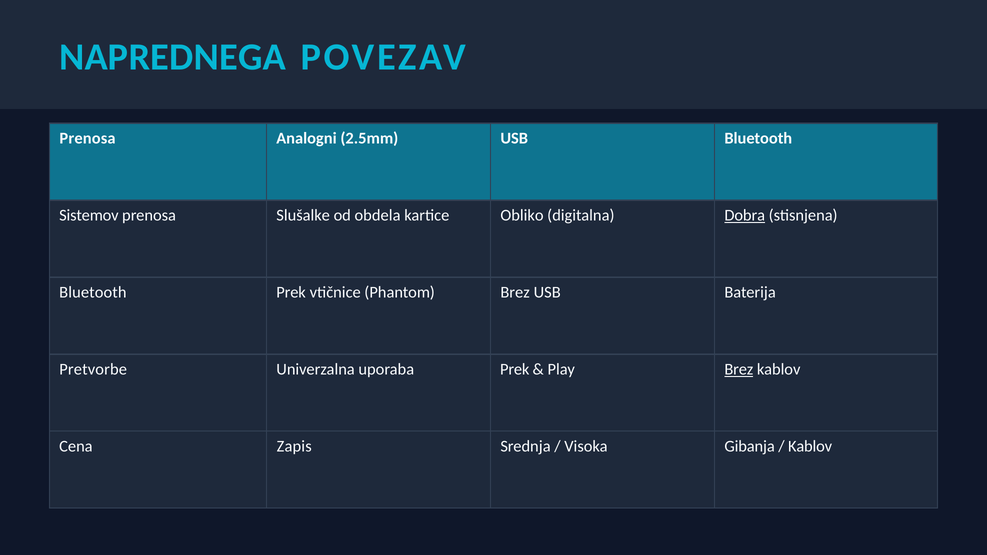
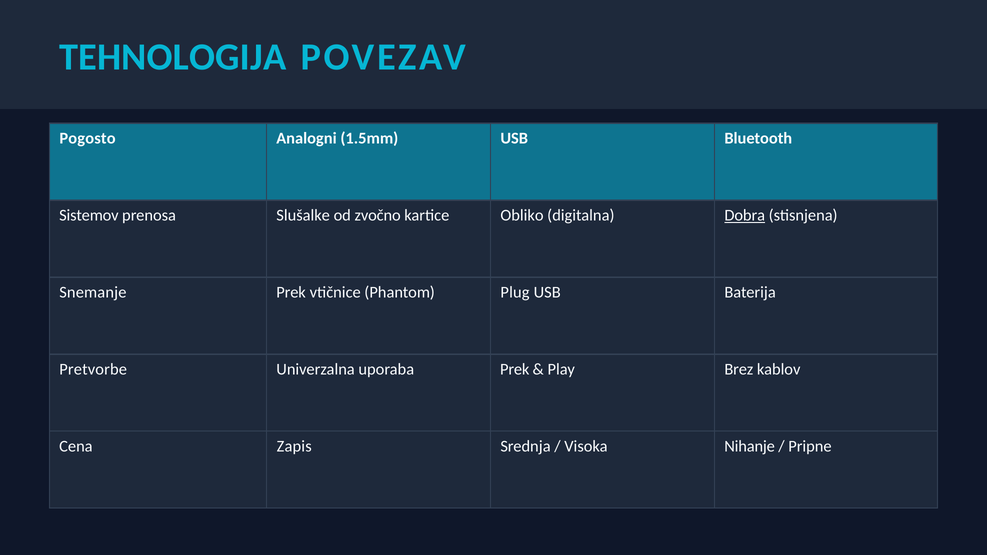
NAPREDNEGA: NAPREDNEGA -> TEHNOLOGIJA (173, 57)
Prenosa: Prenosa -> Pogosto (88, 139)
2.5mm: 2.5mm -> 1.5mm (369, 139)
obdela: obdela -> zvočno (378, 215)
Bluetooth: Bluetooth -> Snemanje (93, 292)
Phantom Brez: Brez -> Plug (515, 292)
Brez underline: present -> none (739, 369)
Gibanja: Gibanja -> Nihanje (750, 446)
Kablov: Kablov -> Pripne (810, 446)
